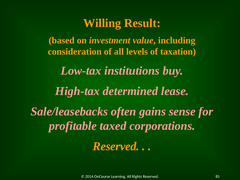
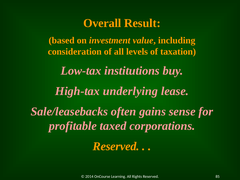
Willing: Willing -> Overall (102, 23)
determined: determined -> underlying (130, 91)
